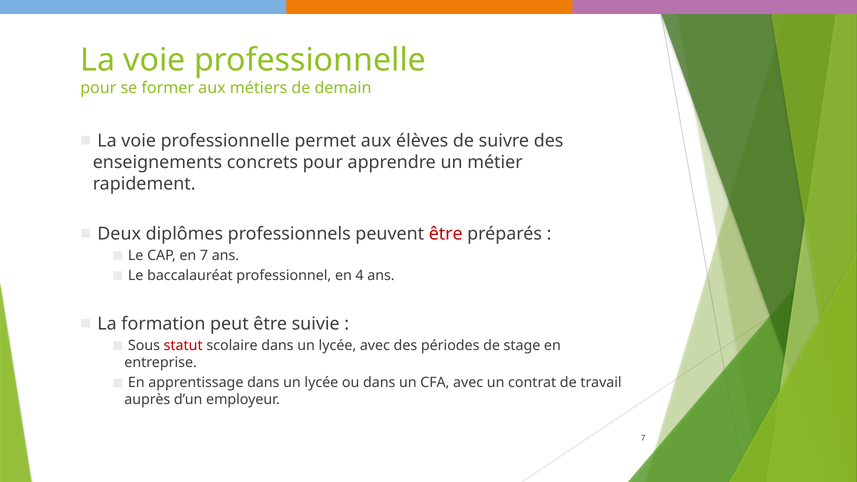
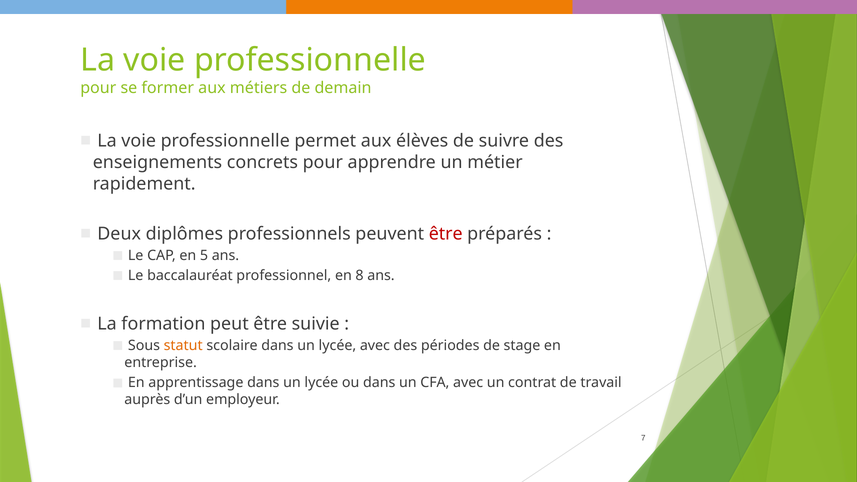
en 7: 7 -> 5 (204, 256)
4: 4 -> 8 (360, 276)
statut colour: red -> orange (183, 346)
